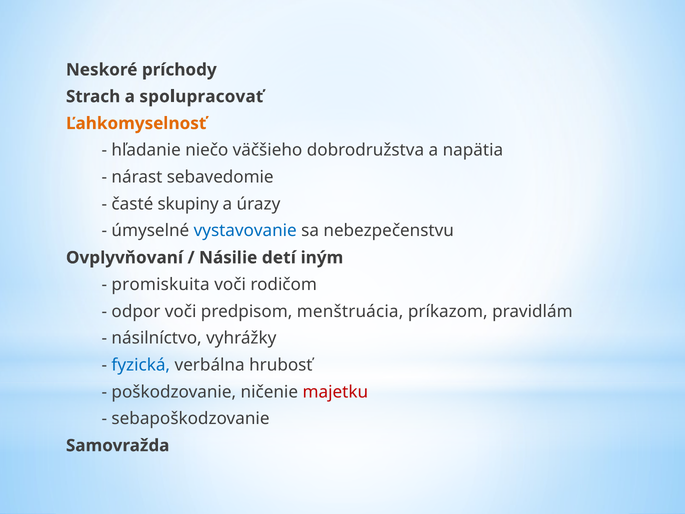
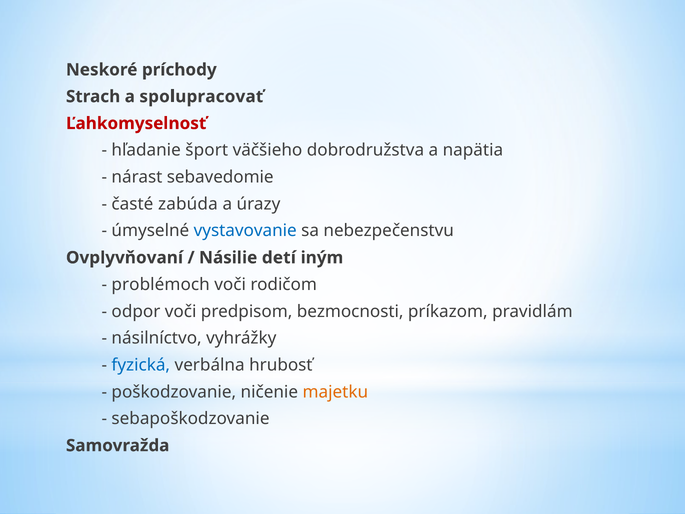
Ľahkomyselnosť colour: orange -> red (136, 123)
niečo: niečo -> šport (207, 150)
skupiny: skupiny -> zabúda (188, 204)
promiskuita: promiskuita -> problémoch (161, 284)
menštruácia: menštruácia -> bezmocnosti (350, 311)
majetku colour: red -> orange (335, 392)
